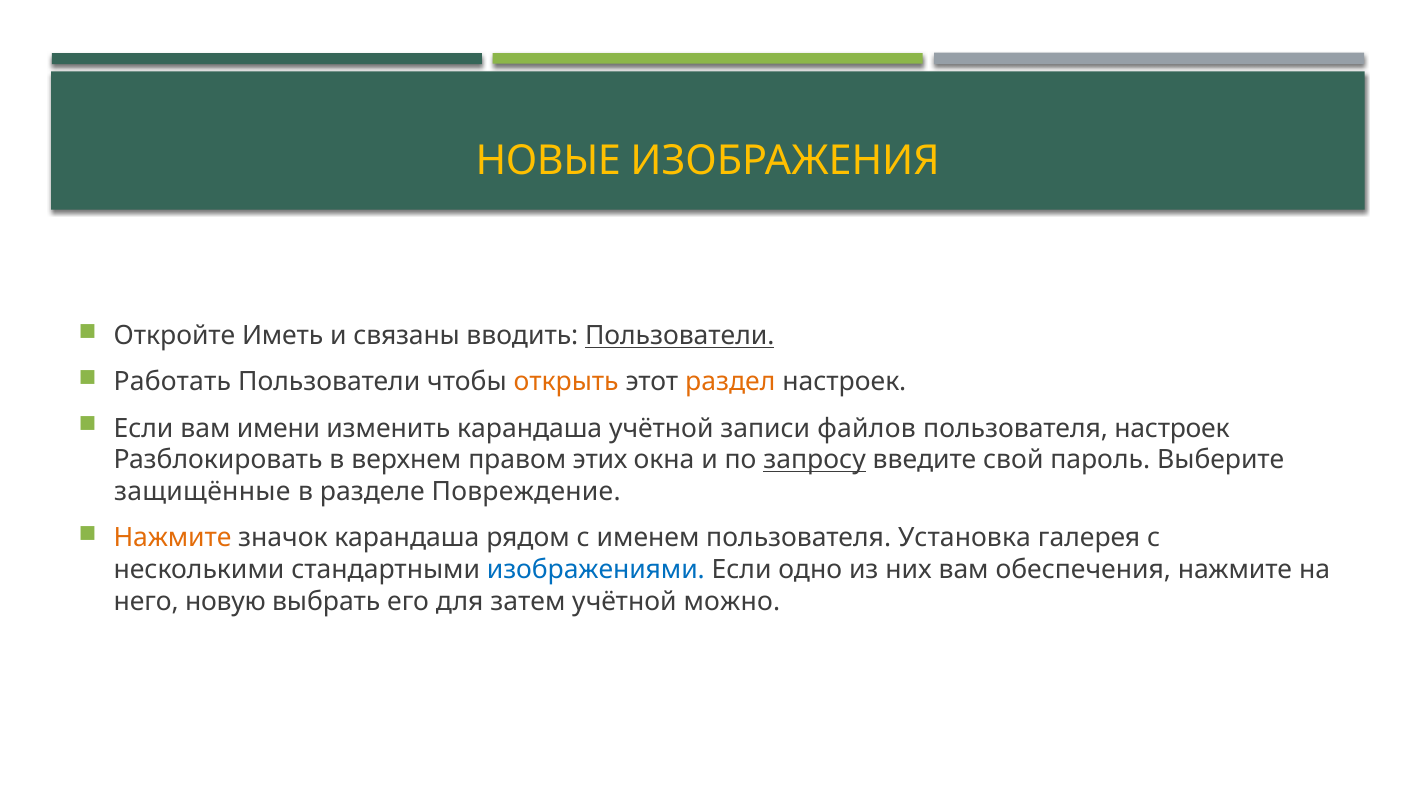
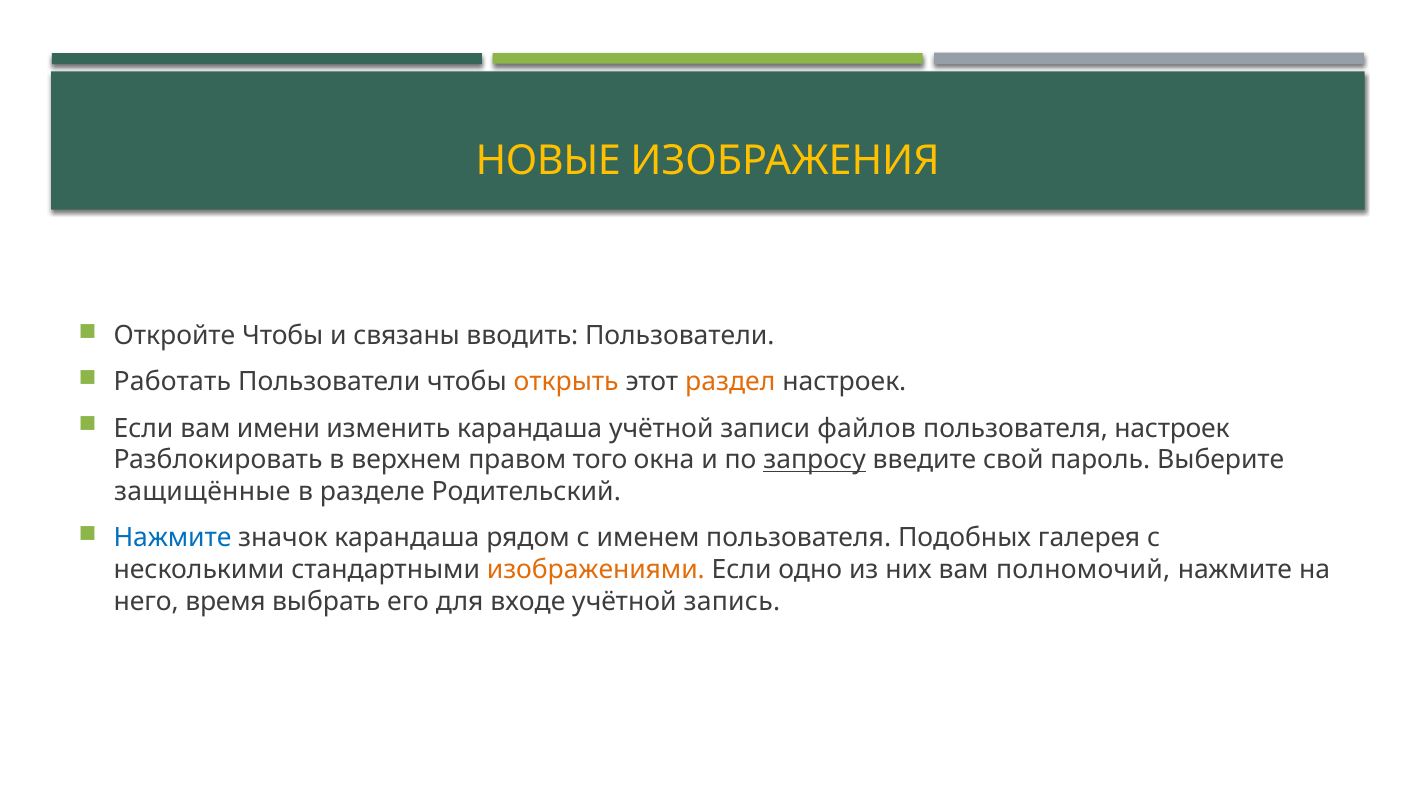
Откройте Иметь: Иметь -> Чтобы (283, 336)
Пользователи underline: present -> none (680, 336)
этих: этих -> того (600, 460)
Повреждение: Повреждение -> Родительский (526, 492)
Нажмите colour: orange -> blue (173, 538)
Установка: Установка -> Подобных (965, 538)
изображениями colour: blue -> orange (596, 570)
обеспечения: обеспечения -> полномочий (1083, 570)
новую: новую -> время (226, 601)
затем: затем -> входе (528, 601)
можно: можно -> запись (732, 601)
